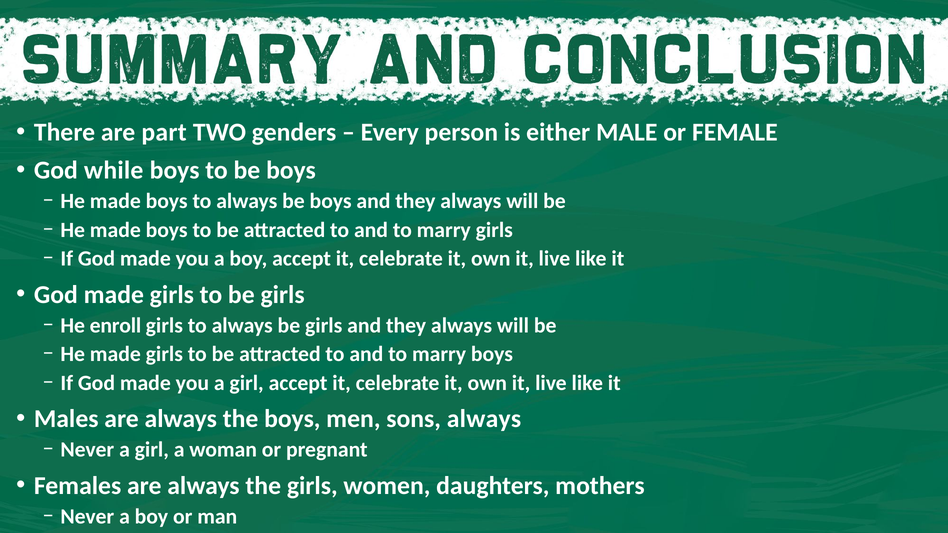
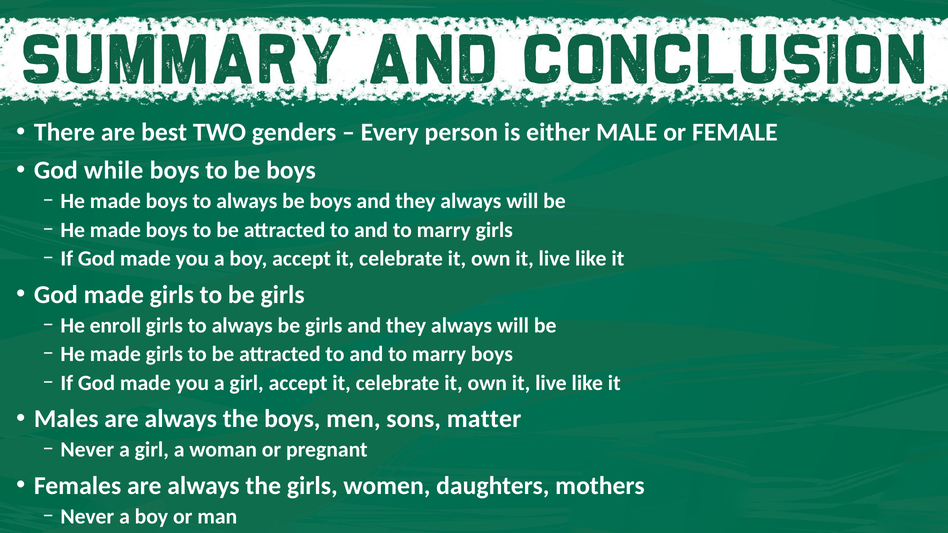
part: part -> best (164, 132)
sons always: always -> matter (484, 419)
